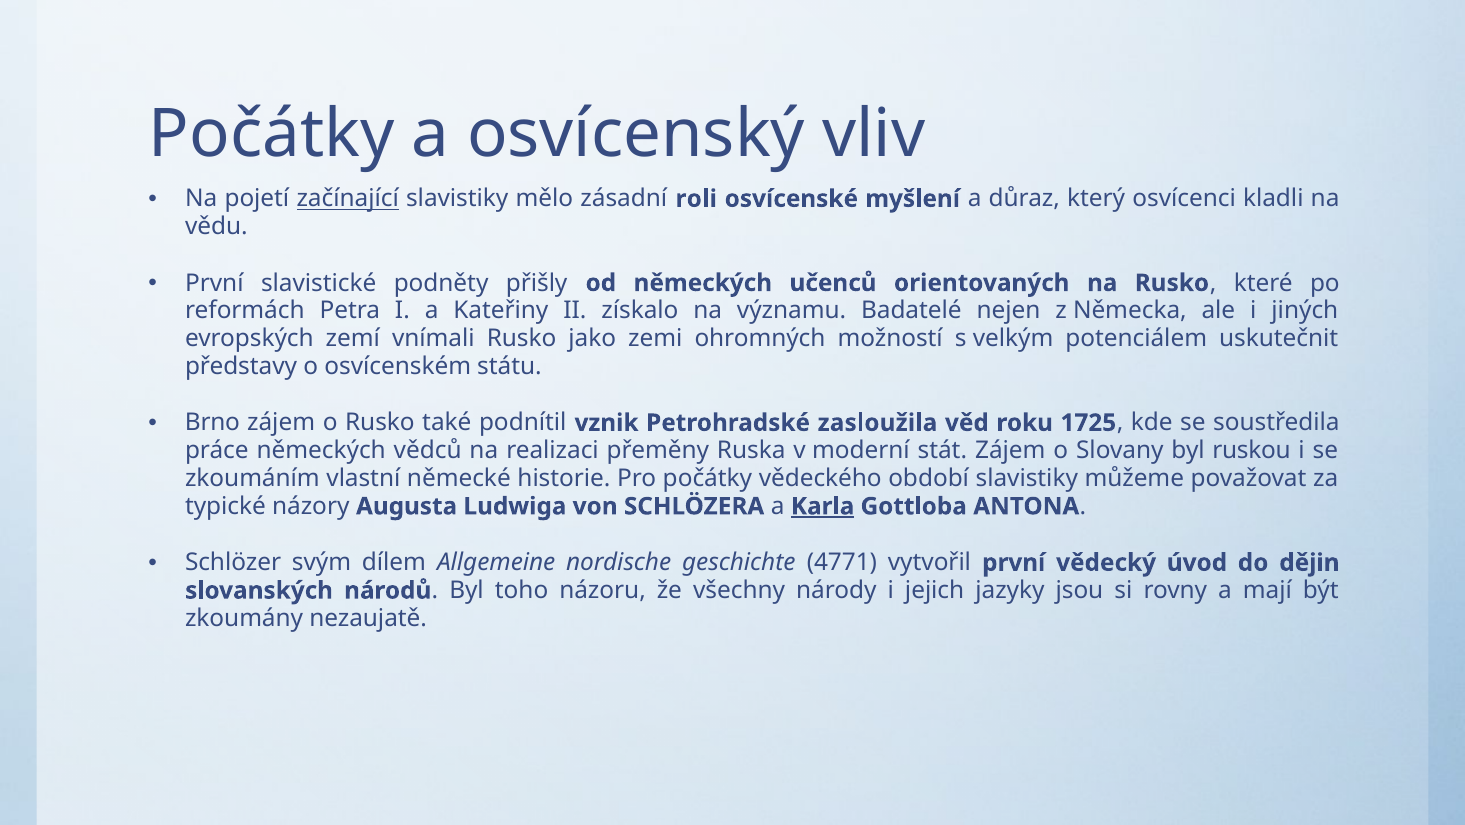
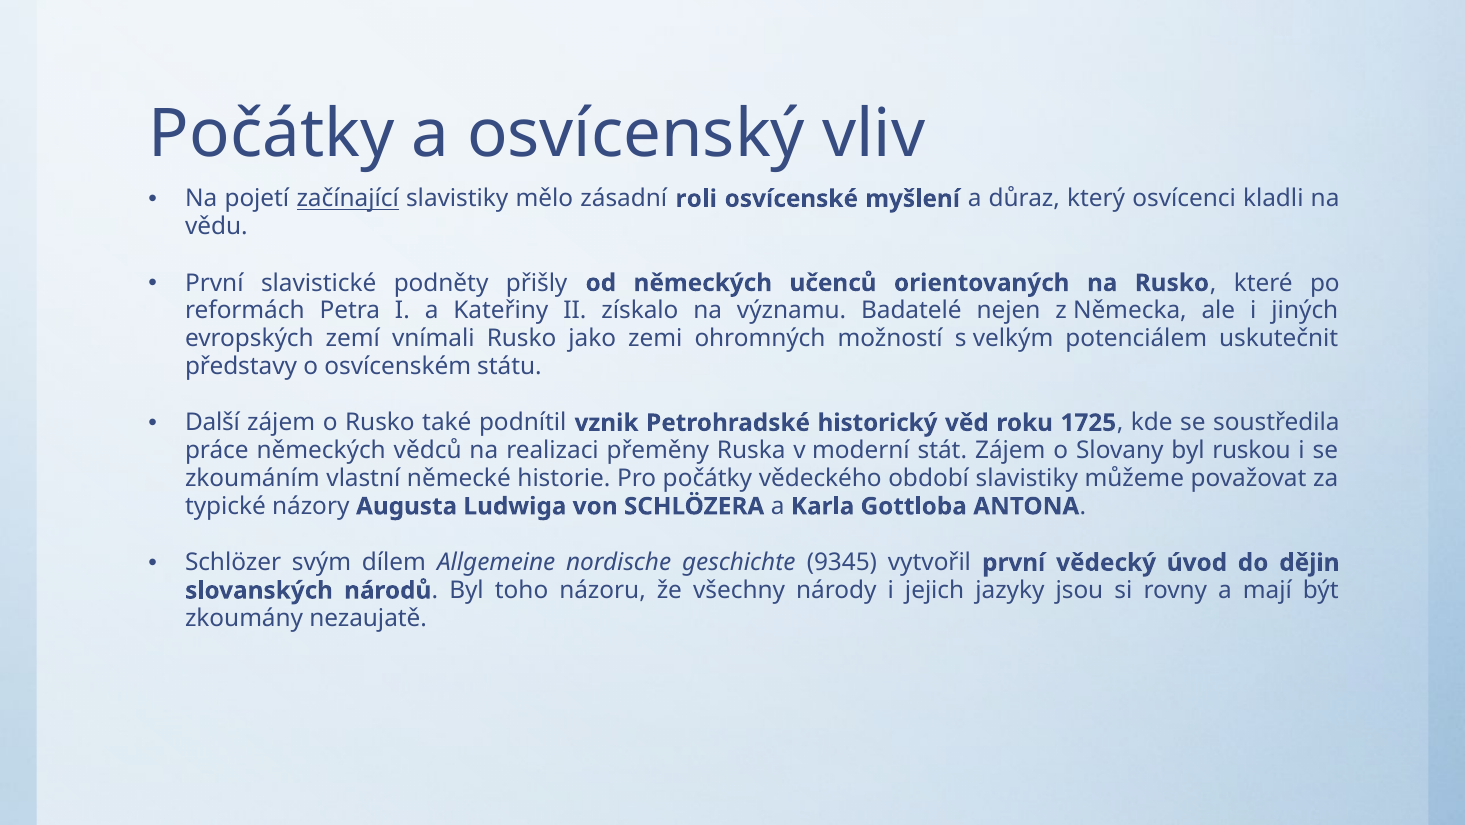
Brno: Brno -> Další (212, 422)
zasloužila: zasloužila -> historický (878, 422)
Karla underline: present -> none (823, 506)
4771: 4771 -> 9345 (842, 562)
